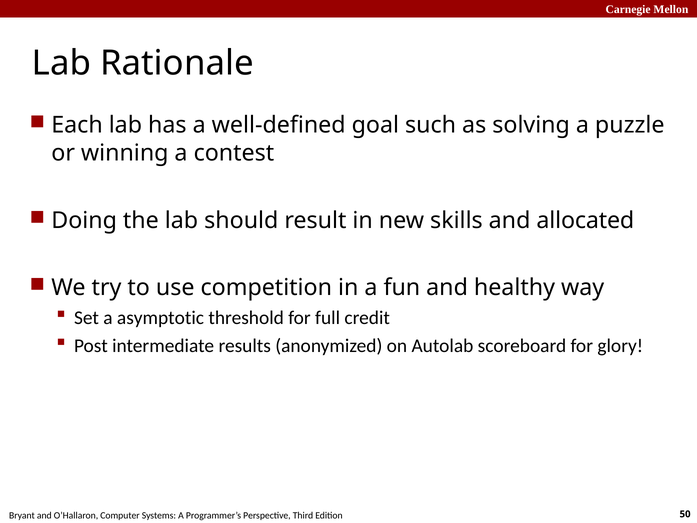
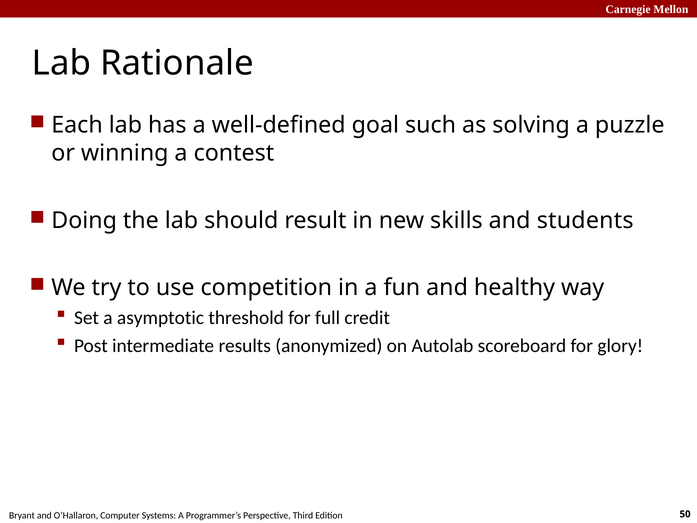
allocated: allocated -> students (585, 220)
